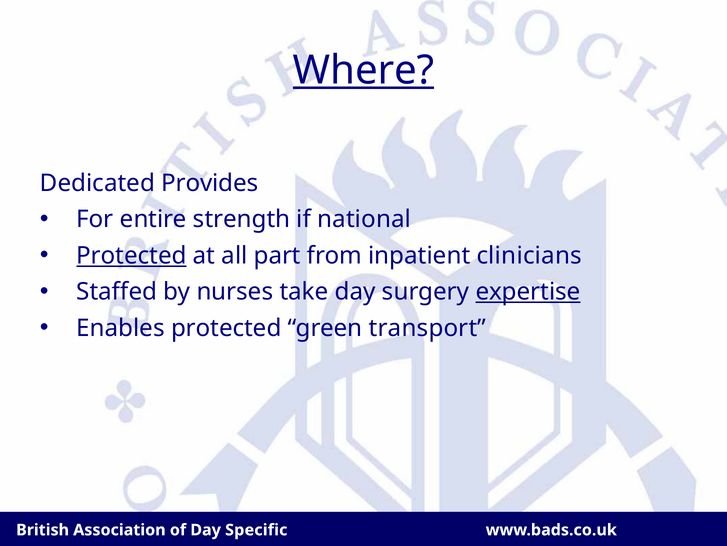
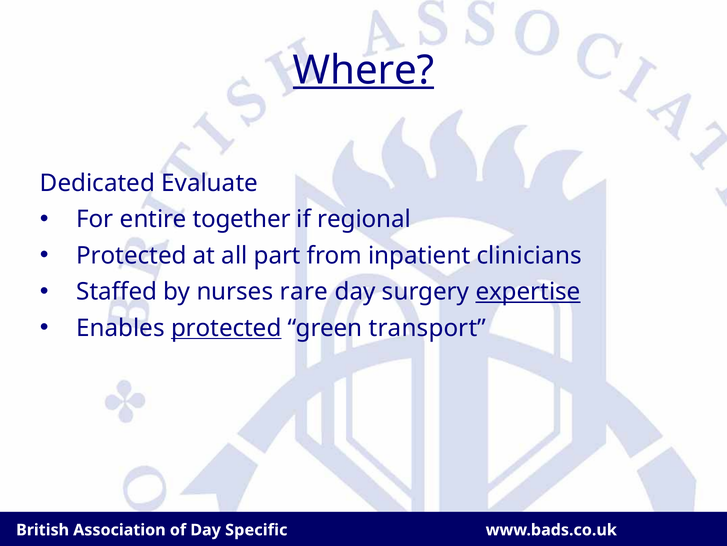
Provides: Provides -> Evaluate (210, 183)
strength: strength -> together (242, 219)
national: national -> regional (364, 219)
Protected underline: present -> none (131, 255)
take: take -> rare (304, 291)
protected underline: none -> present (226, 328)
